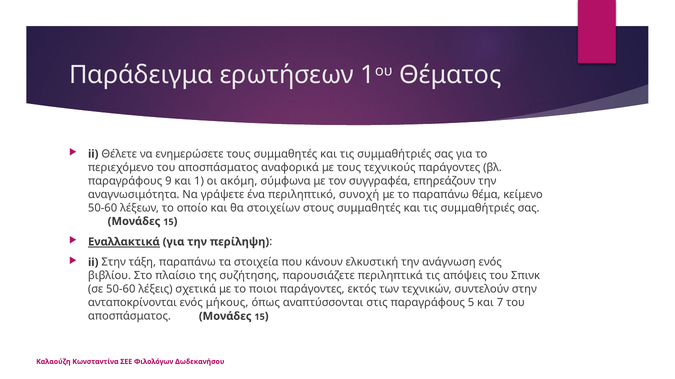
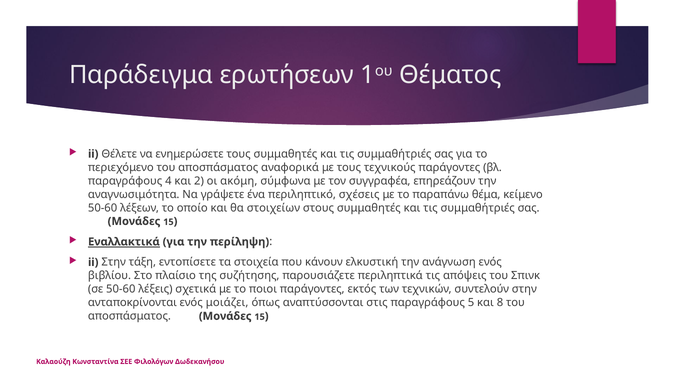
9: 9 -> 4 (168, 181)
1: 1 -> 2 (199, 181)
συνοχή: συνοχή -> σχέσεις (359, 195)
τάξη παραπάνω: παραπάνω -> εντοπίσετε (187, 263)
μήκους: μήκους -> μοιάζει (227, 303)
7: 7 -> 8 (500, 303)
